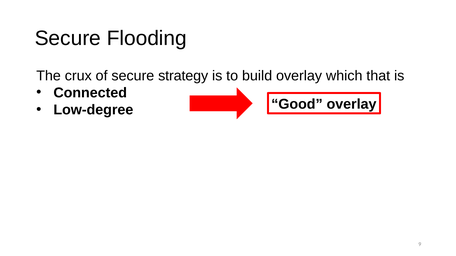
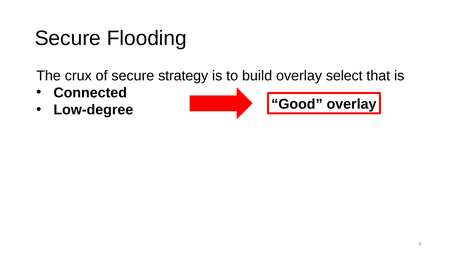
which: which -> select (344, 76)
